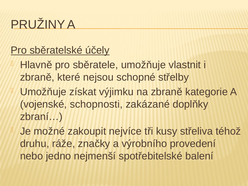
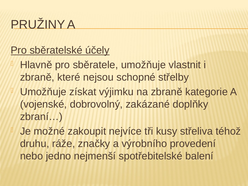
schopnosti: schopnosti -> dobrovolný (96, 104)
